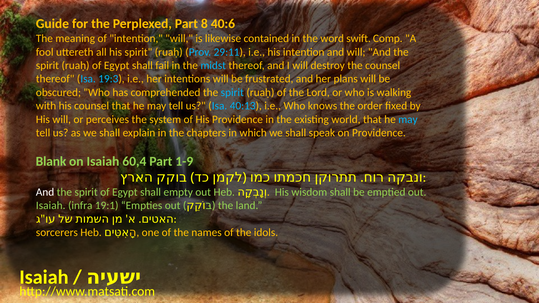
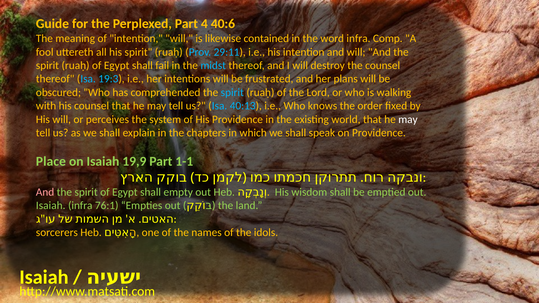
8: 8 -> 4 (204, 24)
word swift: swift -> infra (358, 39)
may colour: light blue -> white (408, 119)
Blank: Blank -> Place (51, 161)
60,4: 60,4 -> 19,9 (134, 161)
1-9: 1-9 -> 1-1 (184, 161)
And colour: white -> pink (45, 192)
19:1: 19:1 -> 76:1 (107, 206)
